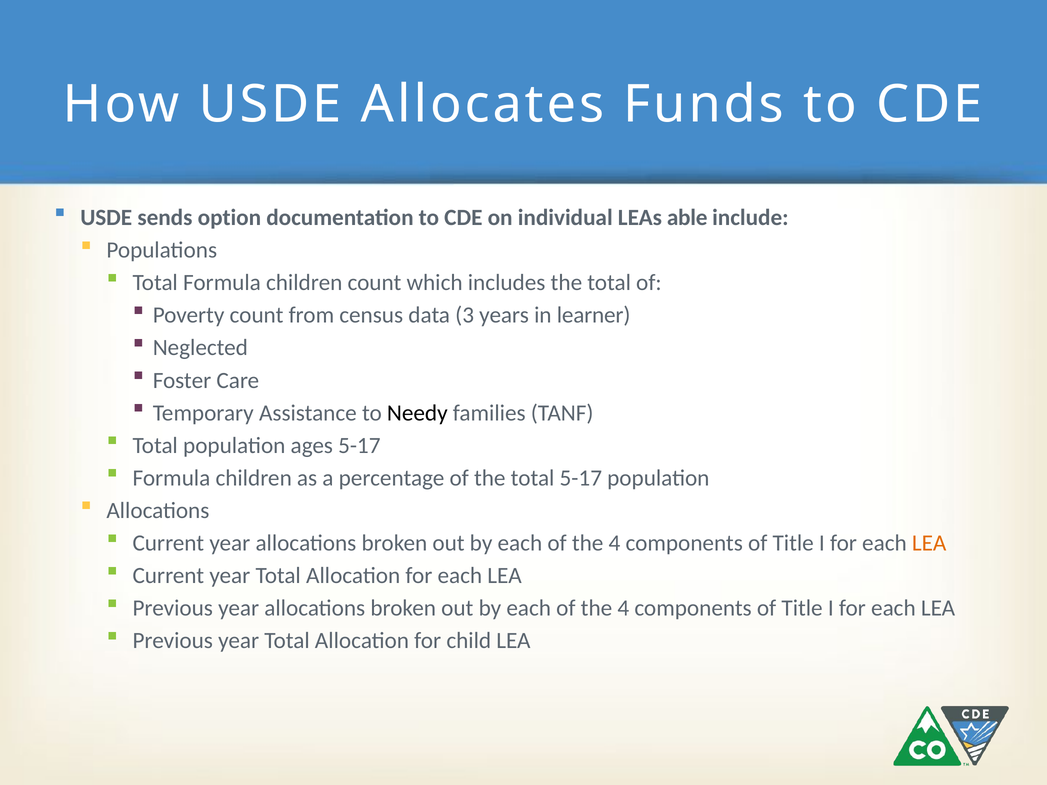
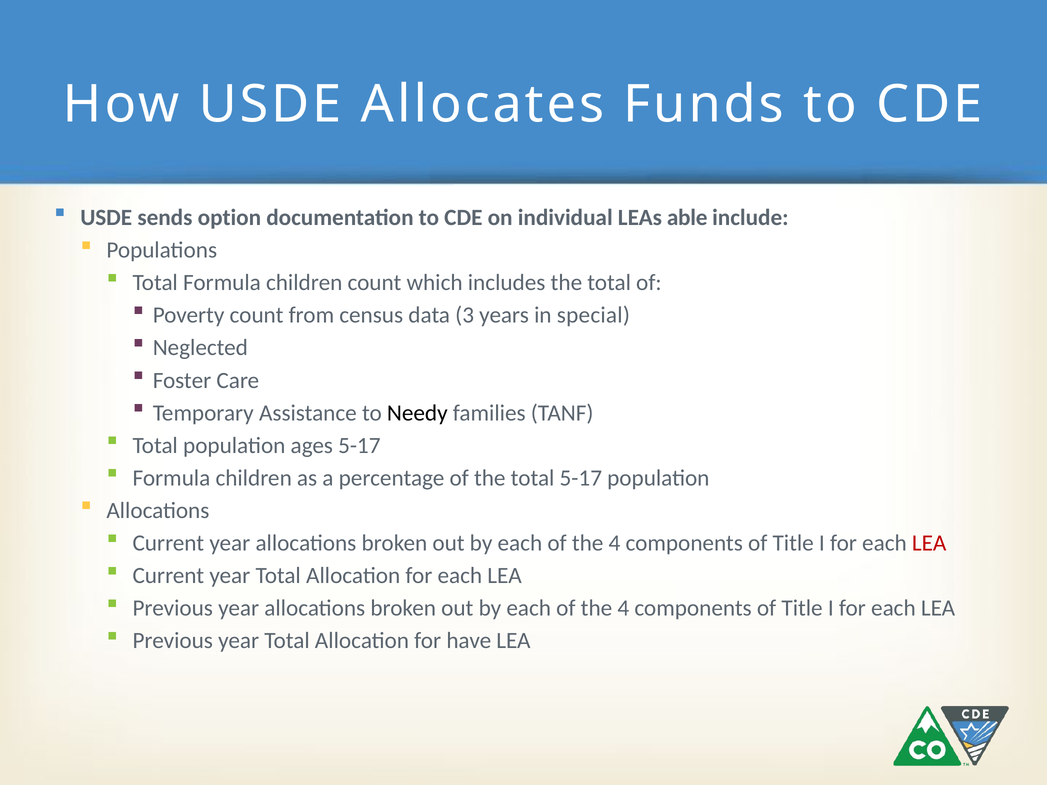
learner: learner -> special (593, 315)
LEA colour: orange -> red (929, 543)
child: child -> have (469, 641)
